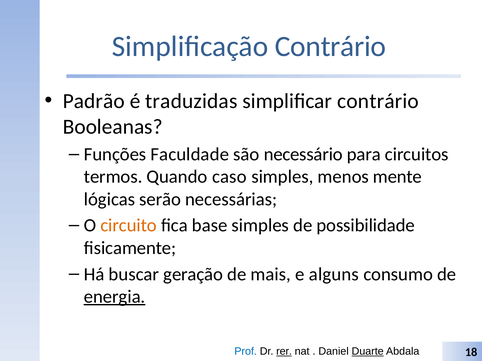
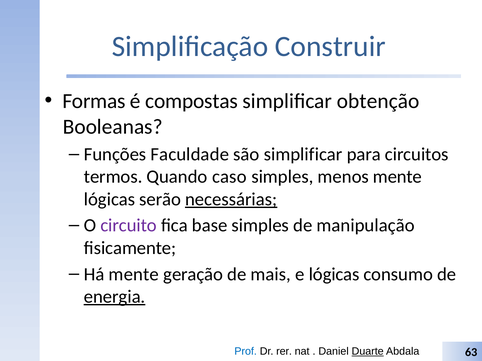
Simplificação Contrário: Contrário -> Construir (330, 47)
Padrão: Padrão -> Formas (94, 101)
traduzidas: traduzidas -> compostas (192, 101)
simplificar contrário: contrário -> obtenção (378, 101)
são necessário: necessário -> simplificar (303, 155)
necessárias underline: none -> present (231, 200)
circuito colour: orange -> purple (129, 226)
possibilidade: possibilidade -> manipulação (366, 226)
Há buscar: buscar -> mente (134, 275)
e alguns: alguns -> lógicas (334, 275)
rer underline: present -> none (284, 352)
18: 18 -> 63 (471, 353)
